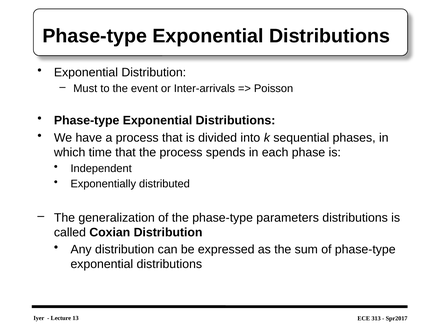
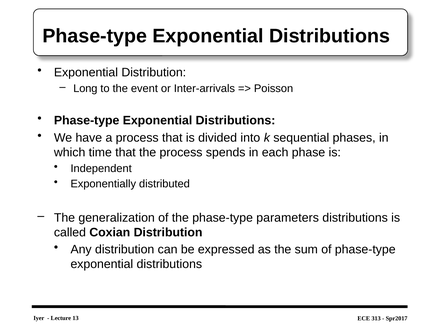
Must: Must -> Long (85, 89)
